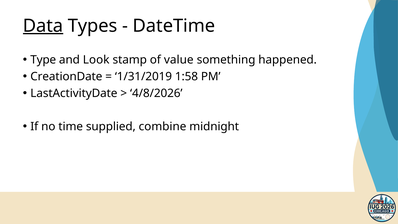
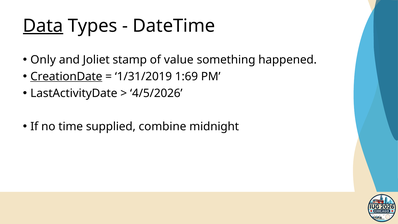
Type: Type -> Only (43, 60)
Look: Look -> Joliet (96, 60)
CreationDate underline: none -> present (66, 76)
1:58: 1:58 -> 1:69 (186, 76)
4/8/2026: 4/8/2026 -> 4/5/2026 (156, 93)
